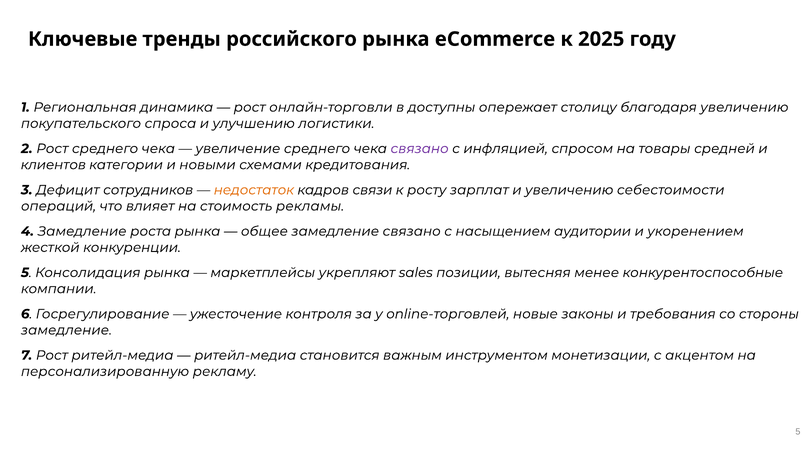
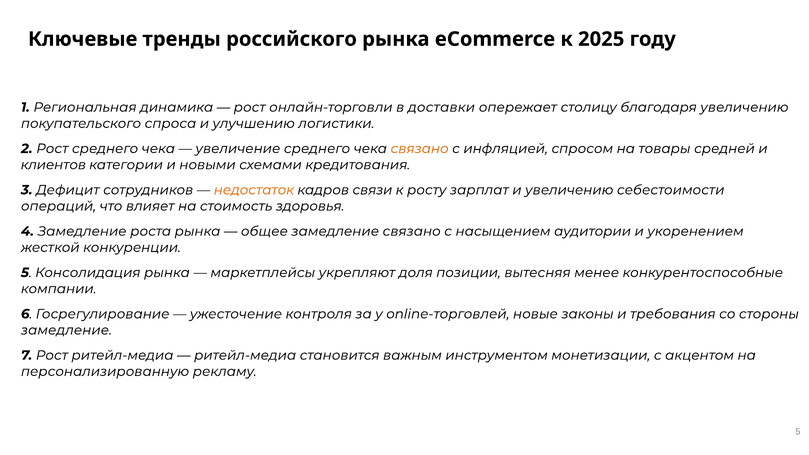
доступны: доступны -> доставки (441, 107)
связано colour: purple -> orange (420, 149)
рекламы: рекламы -> здоровья (310, 206)
sales: sales -> доля (416, 273)
